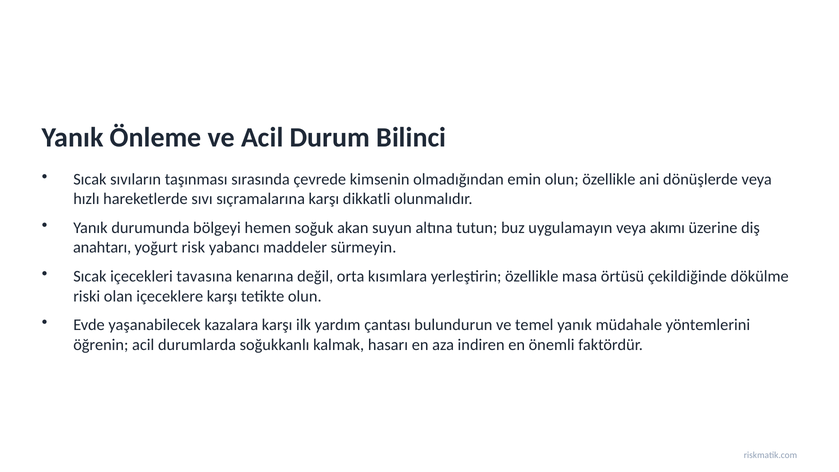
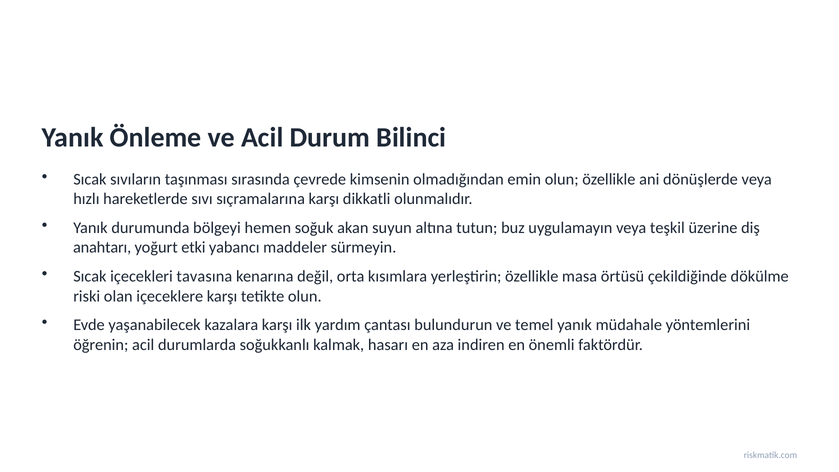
akımı: akımı -> teşkil (667, 228)
risk: risk -> etki (193, 248)
